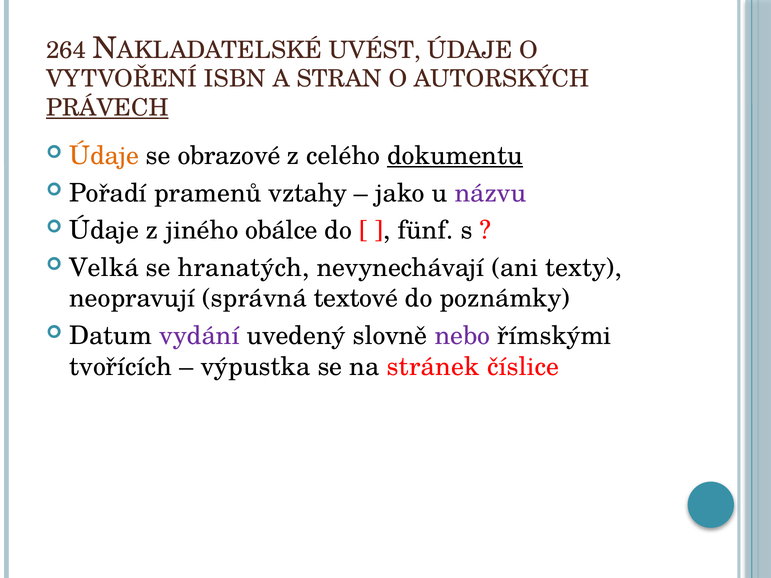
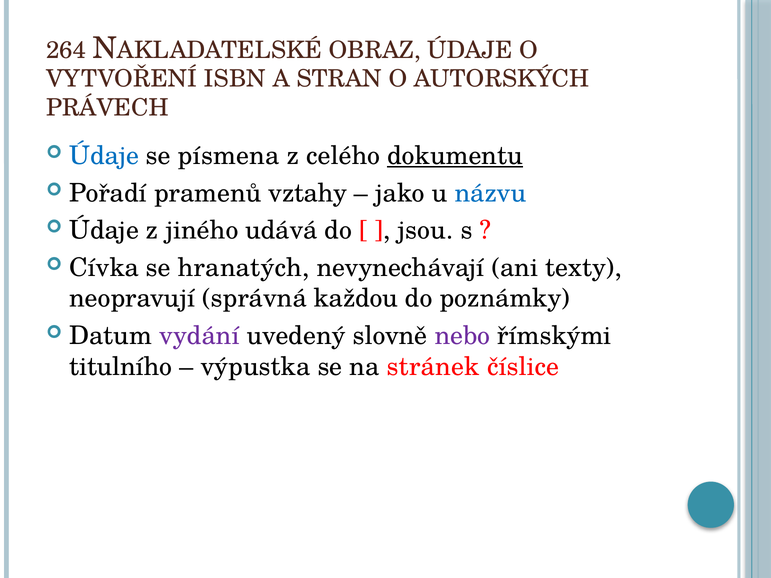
UVÉST: UVÉST -> OBRAZ (375, 50)
PRÁVECH underline: present -> none (107, 108)
Údaje colour: orange -> blue (104, 156)
obrazové: obrazové -> písmena (229, 156)
názvu colour: purple -> blue (491, 193)
obálce: obálce -> udává (281, 230)
fünf: fünf -> jsou (425, 230)
Velká: Velká -> Cívka (104, 268)
textové: textové -> každou (356, 299)
tvořících: tvořících -> titulního (121, 367)
